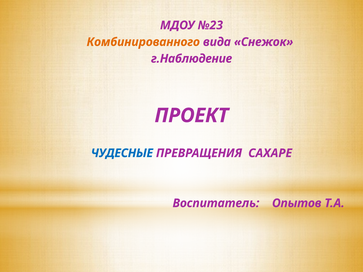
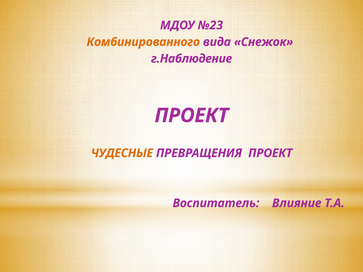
ЧУДЕСНЫЕ colour: blue -> orange (122, 153)
ПРЕВРАЩЕНИЯ САХАРЕ: САХАРЕ -> ПРОЕКТ (270, 153)
Опытов: Опытов -> Влияние (297, 203)
